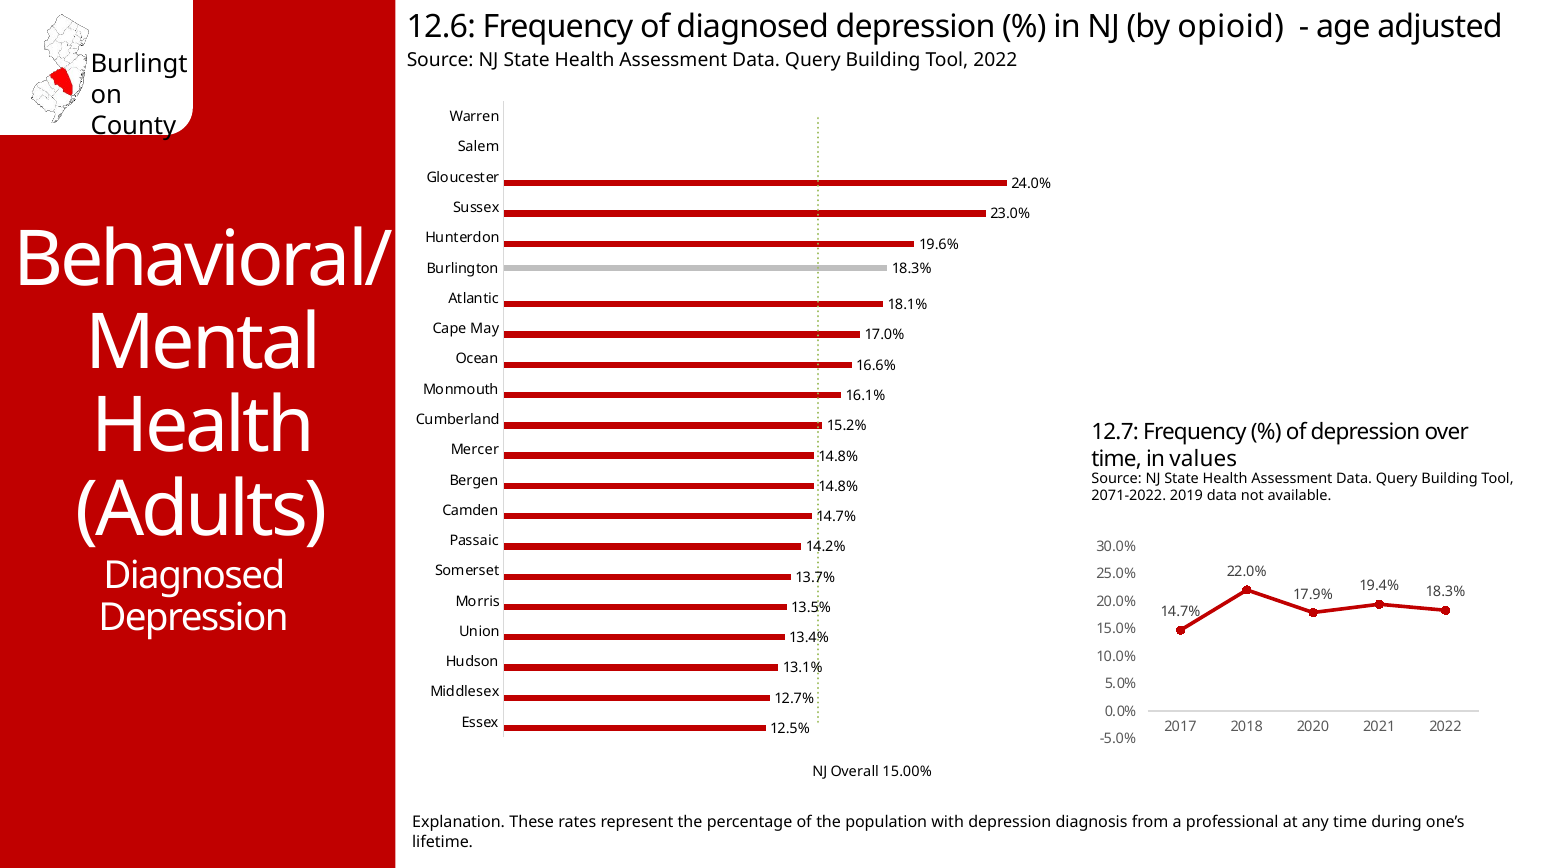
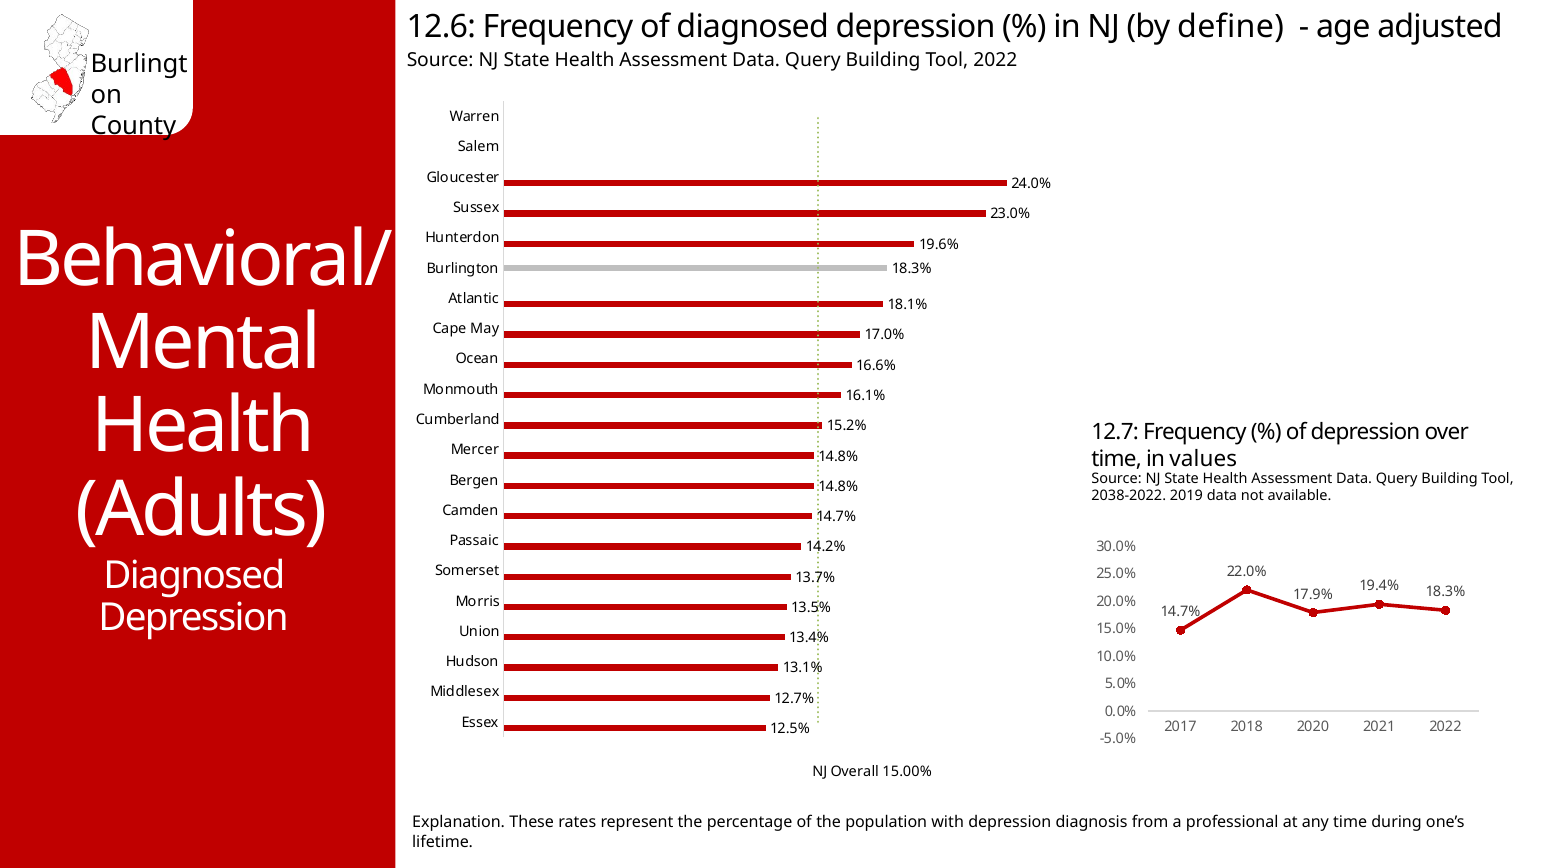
opioid: opioid -> define (1231, 27)
2071-2022: 2071-2022 -> 2038-2022 (1129, 496)
